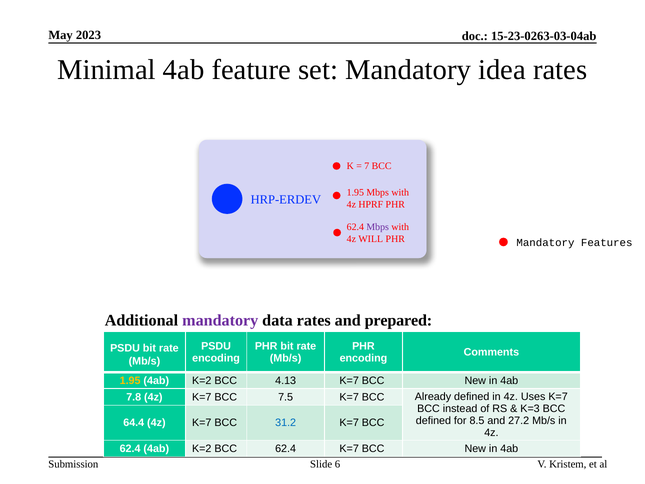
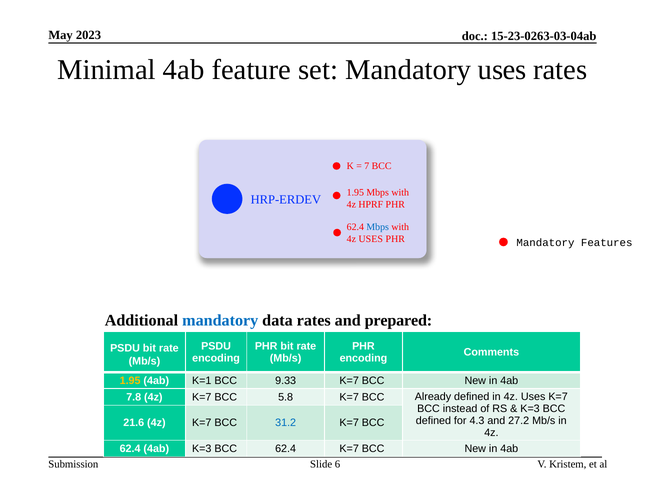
Mandatory idea: idea -> uses (502, 70)
Mbps colour: purple -> blue (378, 227)
WILL: WILL -> USES (371, 239)
mandatory colour: purple -> blue (220, 320)
K=2: K=2 -> K=1 (202, 380)
4.13: 4.13 -> 9.33 (286, 380)
7.5: 7.5 -> 5.8 (286, 397)
8.5: 8.5 -> 4.3 (477, 420)
64.4: 64.4 -> 21.6 (134, 423)
62.4 4ab K=2: K=2 -> K=3 (202, 449)
